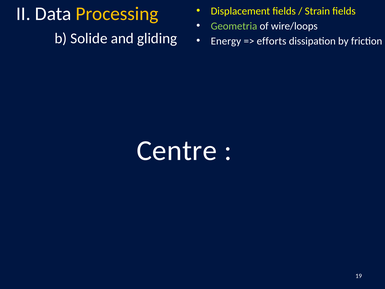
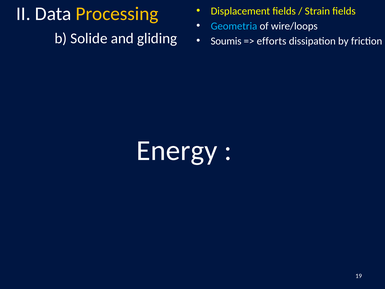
Geometria colour: light green -> light blue (234, 26)
Energy: Energy -> Soumis (226, 41)
Centre: Centre -> Energy (177, 150)
